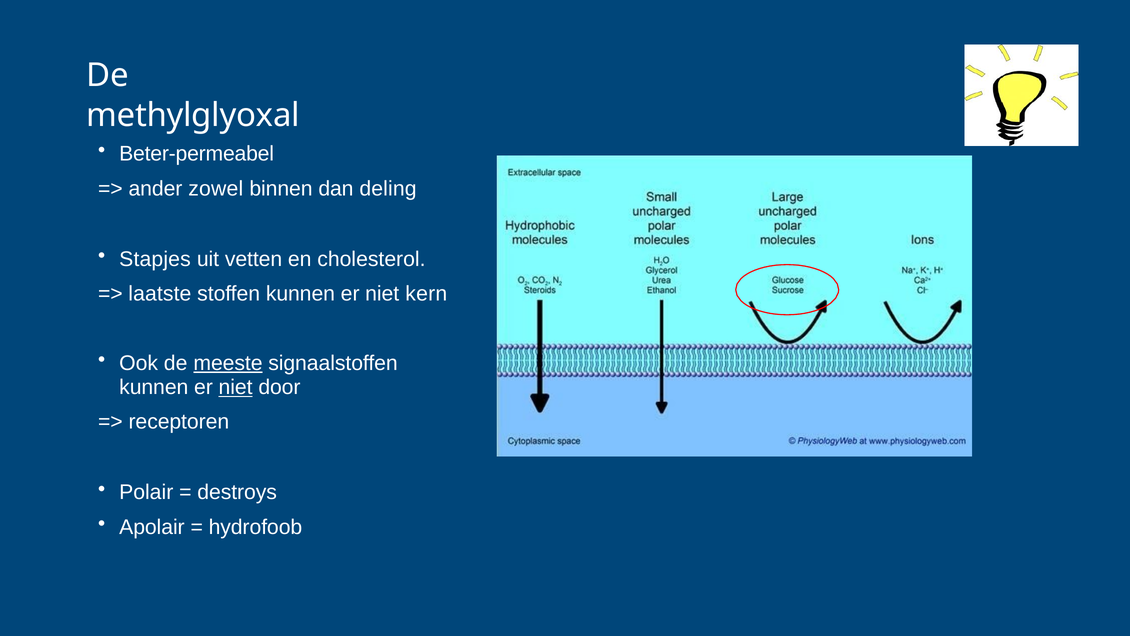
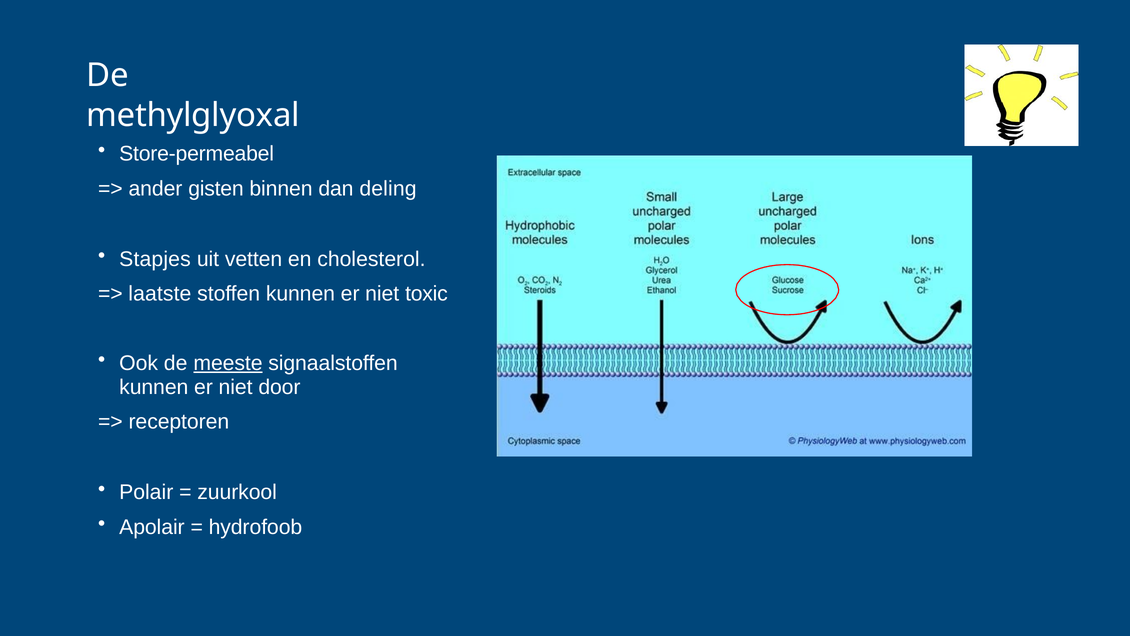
Beter-permeabel: Beter-permeabel -> Store-permeabel (197, 154)
zowel: zowel -> gisten (216, 188)
kern: kern -> toxic (426, 294)
niet underline: present -> none (236, 387)
destroys: destroys -> zuurkool (237, 492)
